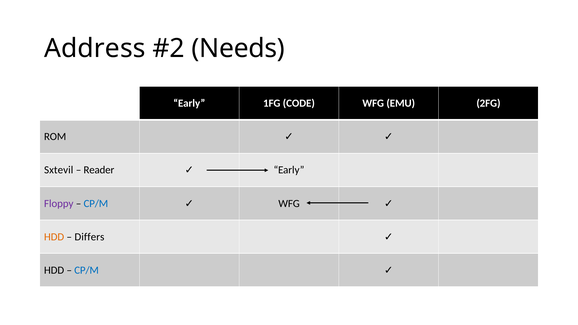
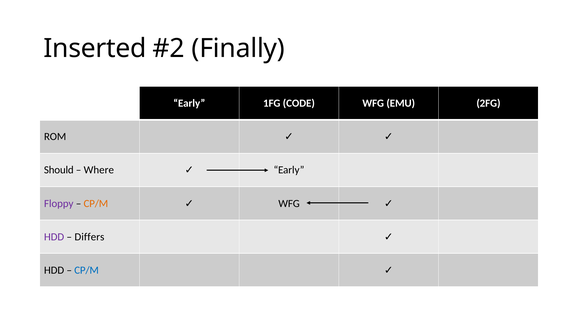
Address: Address -> Inserted (95, 49)
Needs: Needs -> Finally (238, 49)
Sxtevil: Sxtevil -> Should (59, 170)
Reader: Reader -> Where (99, 170)
CP/M colour: blue -> orange (96, 204)
HDD colour: orange -> purple (54, 237)
